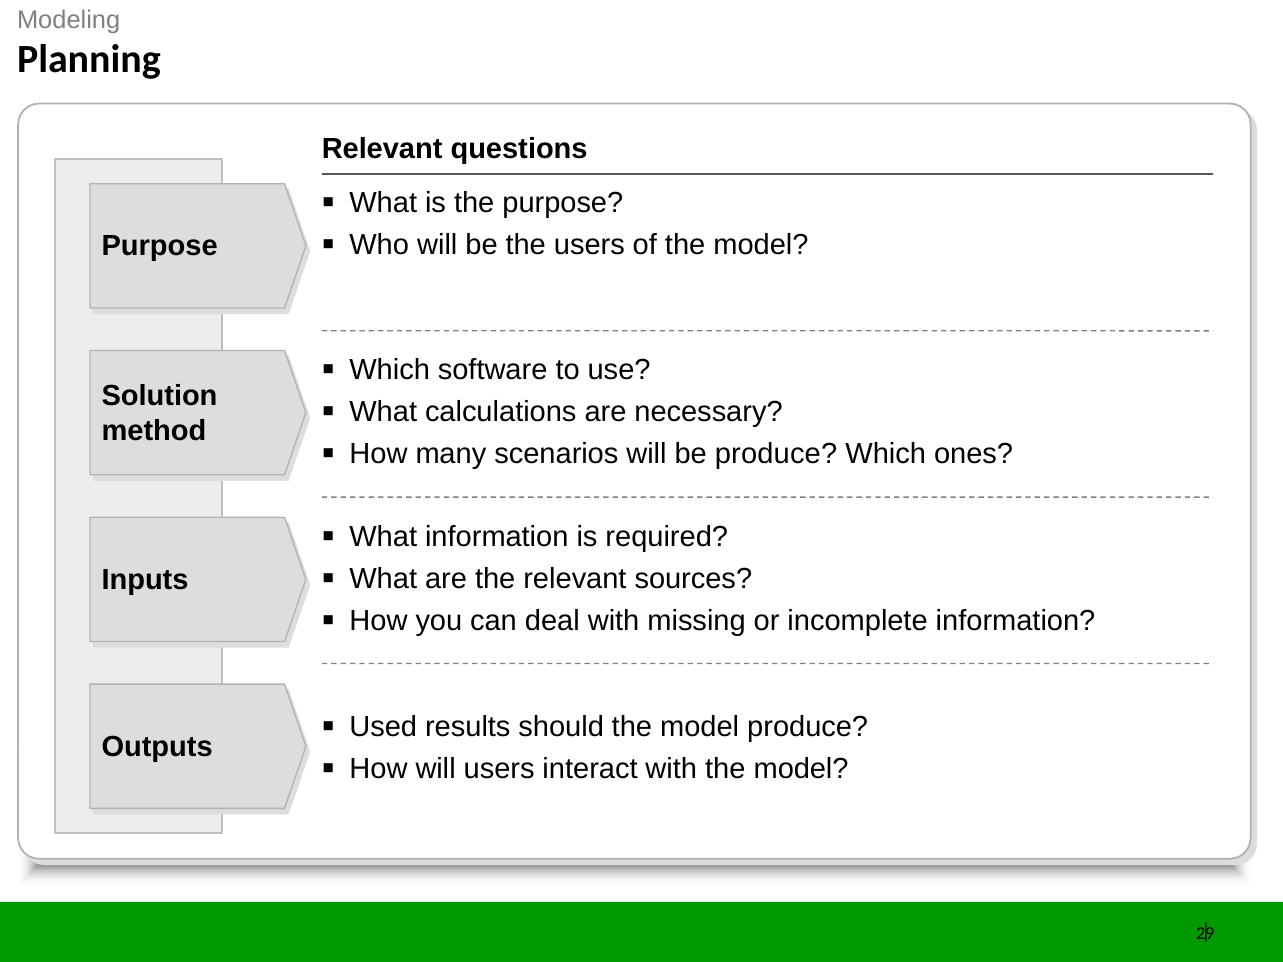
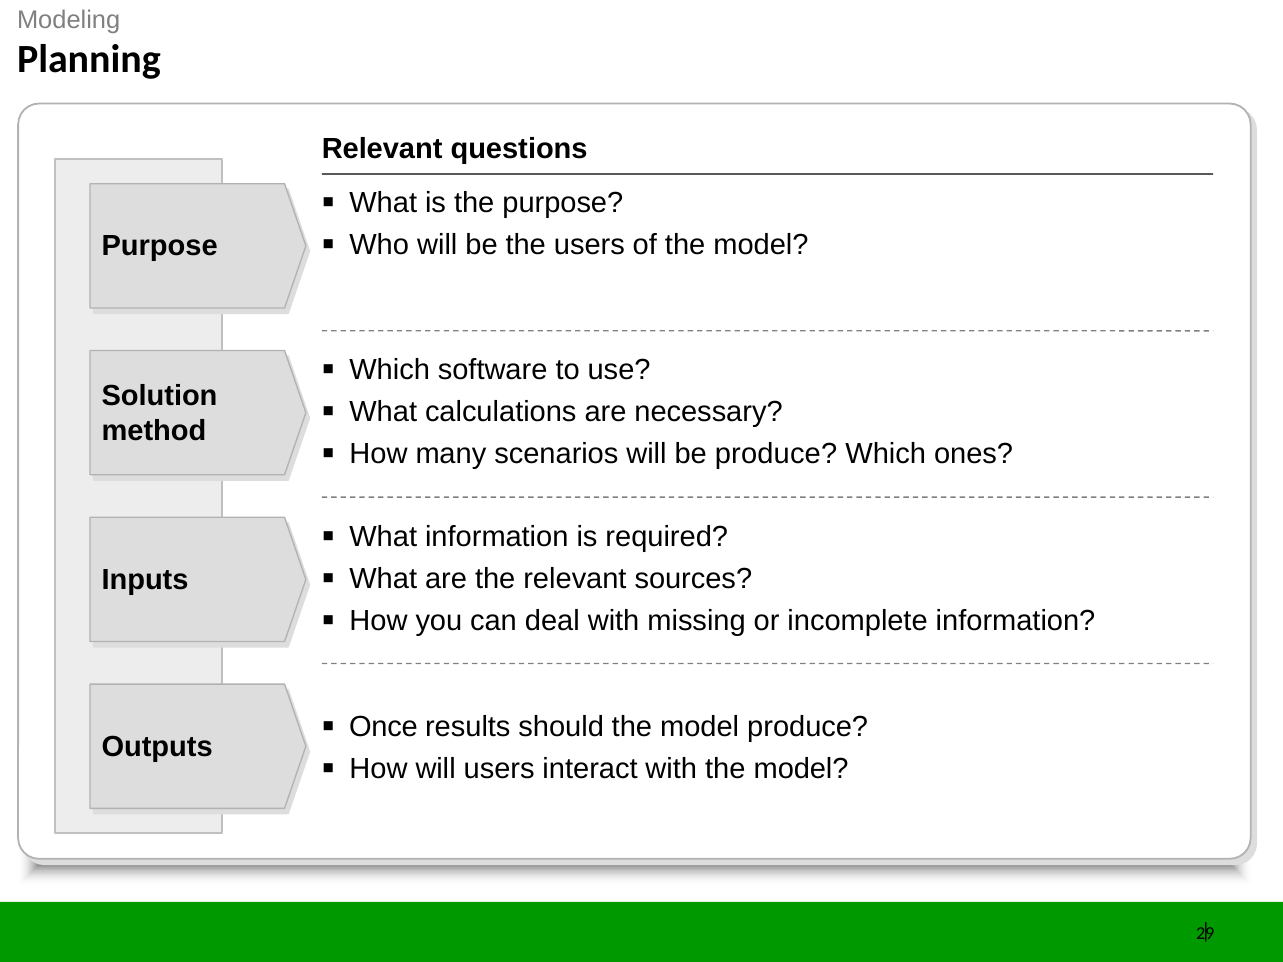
Used: Used -> Once (383, 727)
